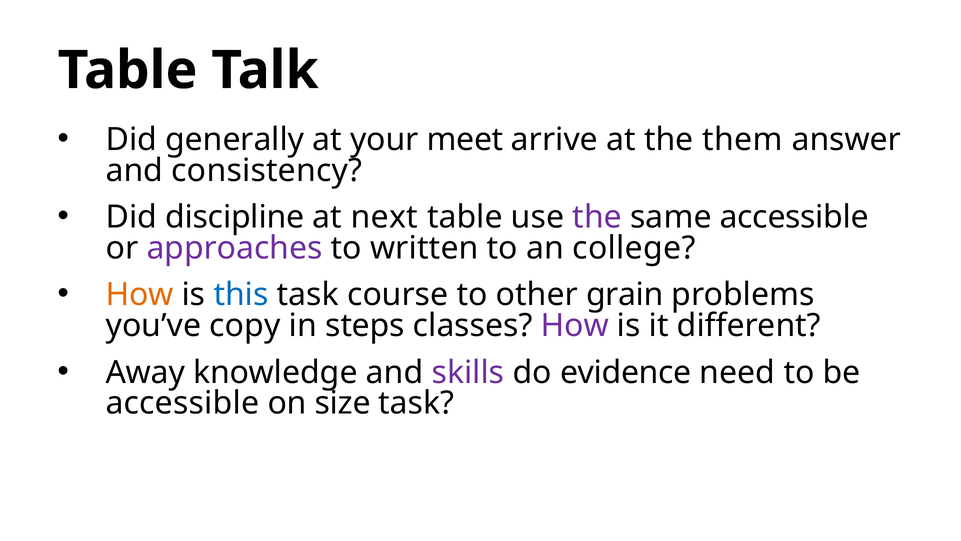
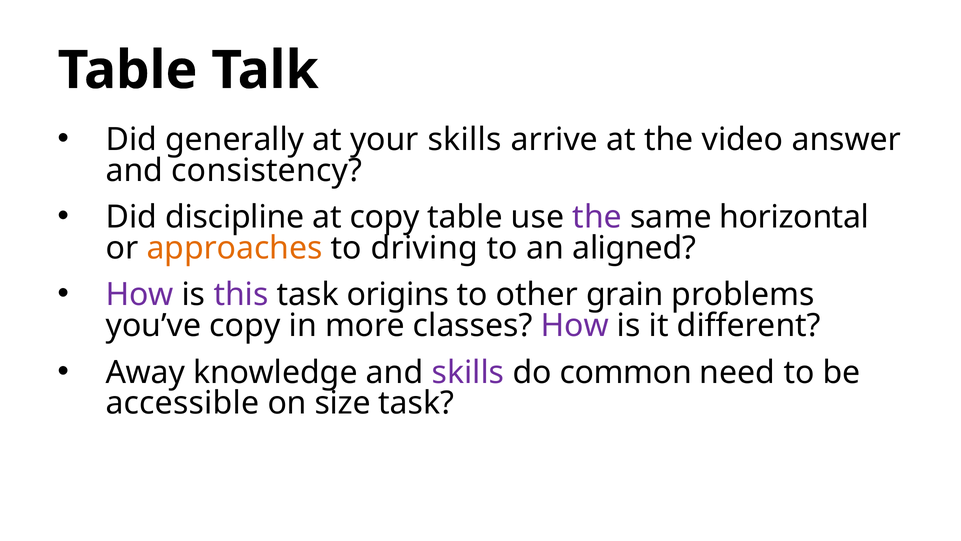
your meet: meet -> skills (465, 140)
them: them -> video (743, 140)
at next: next -> copy (385, 217)
same accessible: accessible -> horizontal (794, 217)
approaches colour: purple -> orange (235, 248)
written: written -> driving (424, 248)
college: college -> aligned (634, 248)
How colour: orange -> purple (140, 295)
this colour: blue -> purple (241, 295)
course: course -> origins (398, 295)
steps: steps -> more (365, 325)
evidence: evidence -> common (626, 372)
